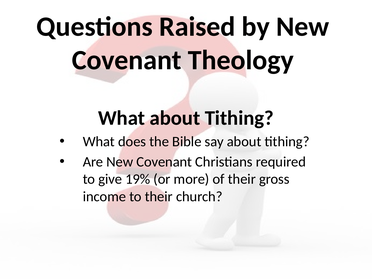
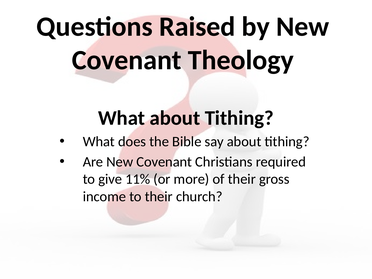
19%: 19% -> 11% (138, 179)
